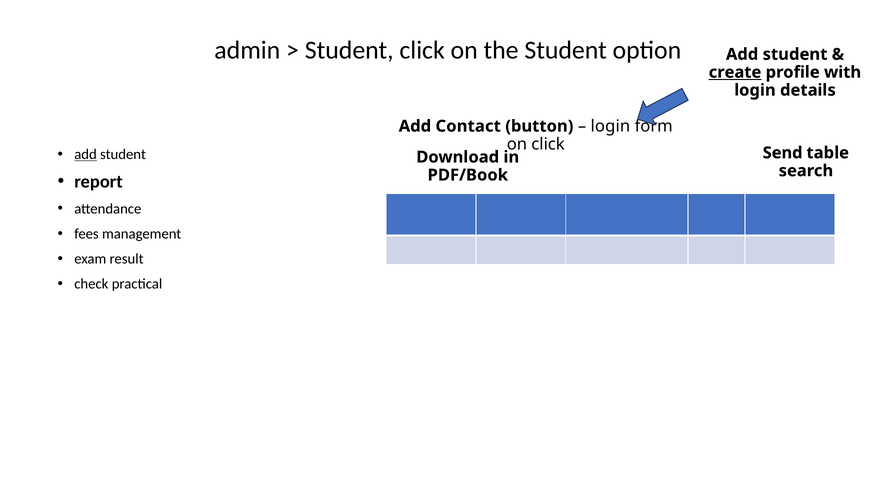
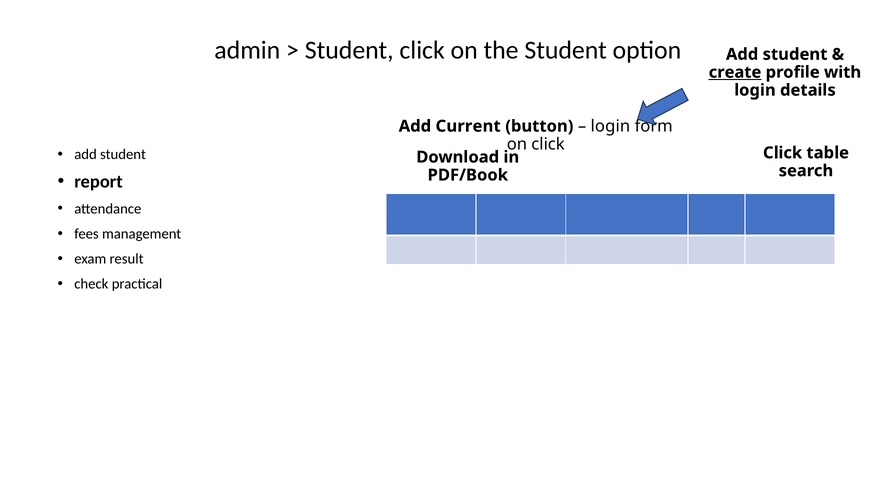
Contact: Contact -> Current (468, 126)
add underline: present -> none (86, 154)
Send: Send -> Click (783, 153)
